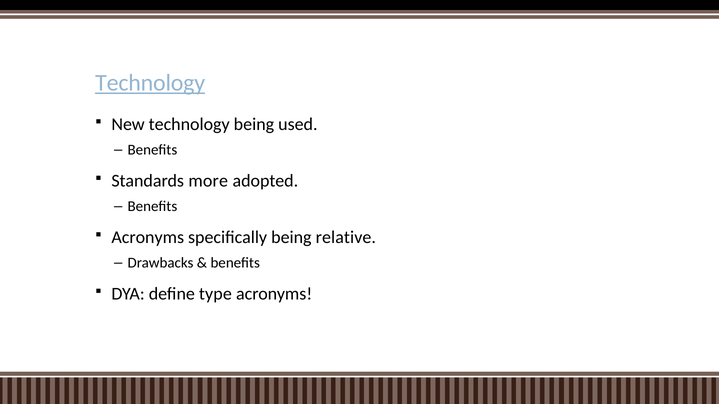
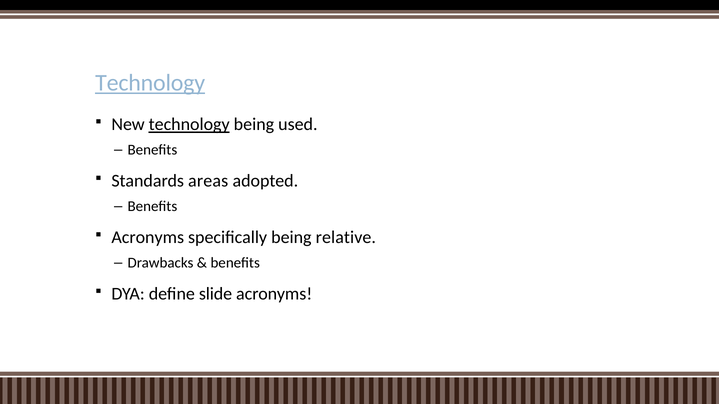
technology underline: none -> present (189, 125)
more: more -> areas (208, 181)
type: type -> slide (216, 294)
